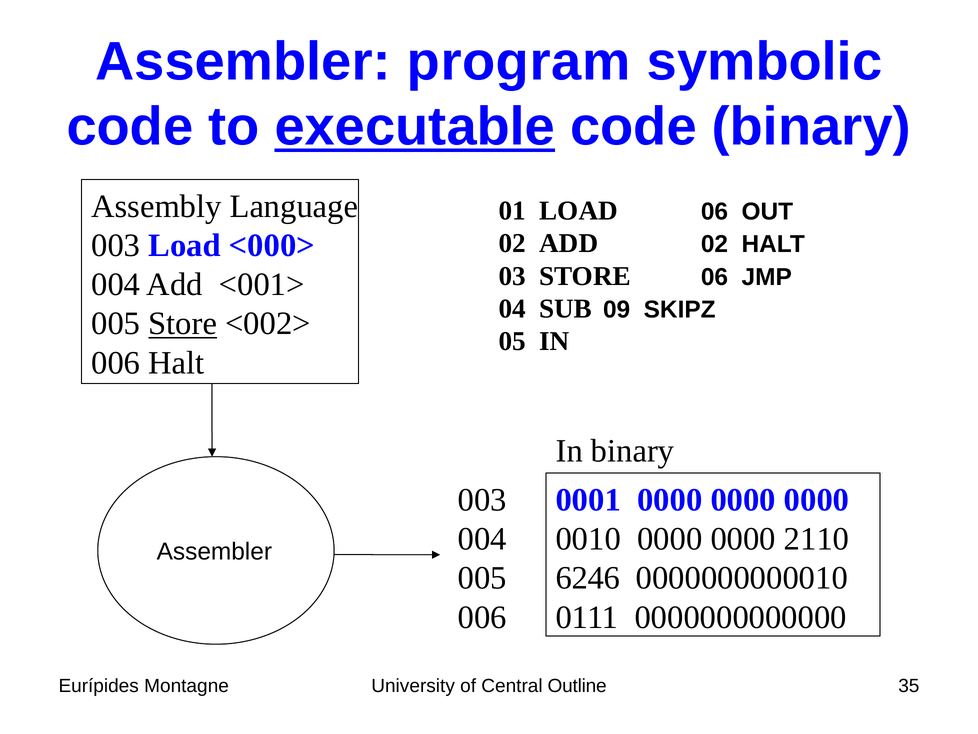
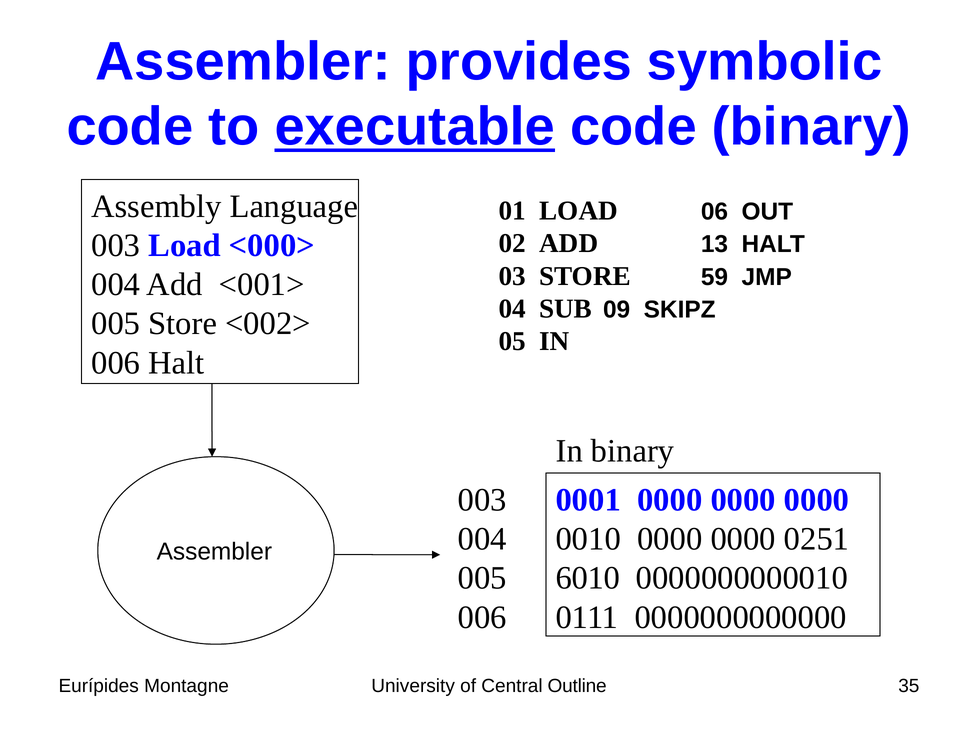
program: program -> provides (519, 62)
ADD 02: 02 -> 13 (714, 244)
STORE 06: 06 -> 59 (714, 277)
Store underline: present -> none (183, 323)
2110: 2110 -> 0251 (817, 539)
6246: 6246 -> 6010 (588, 578)
